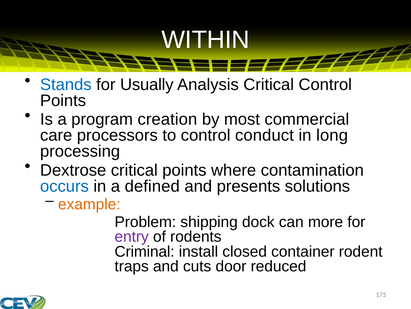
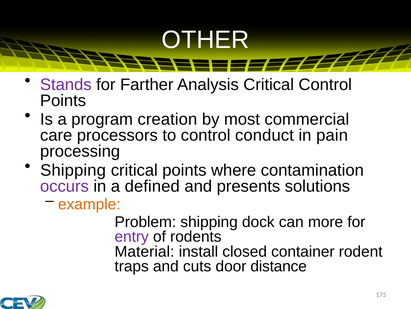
WITHIN: WITHIN -> OTHER (205, 40)
Stands colour: blue -> purple (66, 84)
Usually: Usually -> Farther (147, 84)
long: long -> pain (332, 135)
Dextrose: Dextrose -> Shipping (73, 170)
occurs colour: blue -> purple (64, 186)
Criminal: Criminal -> Material (144, 251)
reduced: reduced -> distance (279, 266)
